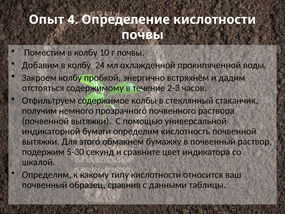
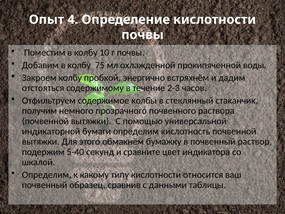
24: 24 -> 75 (100, 65)
5-30: 5-30 -> 5-40 (75, 152)
